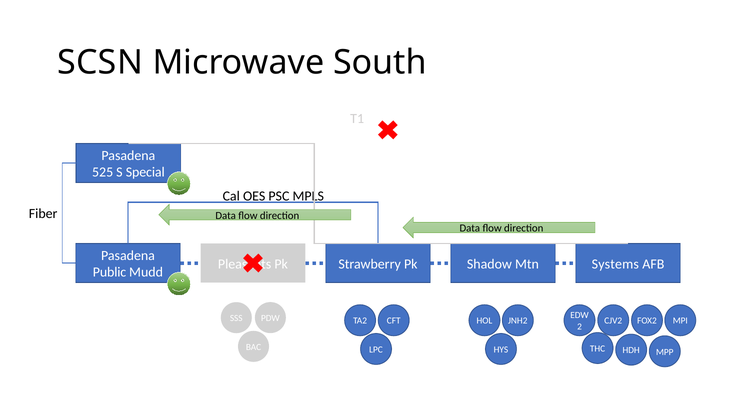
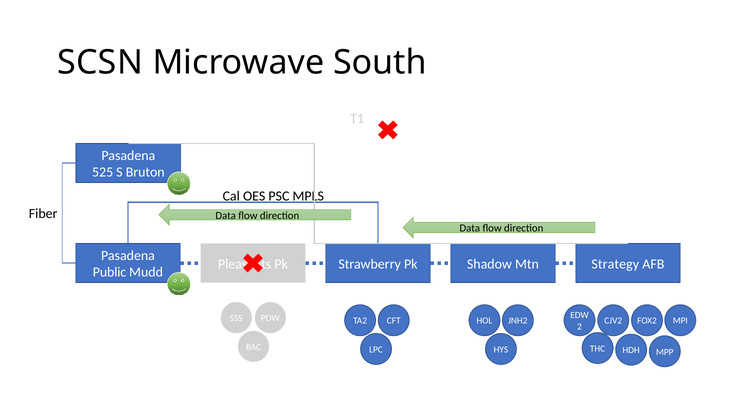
Special: Special -> Bruton (145, 172)
Systems: Systems -> Strategy (615, 264)
